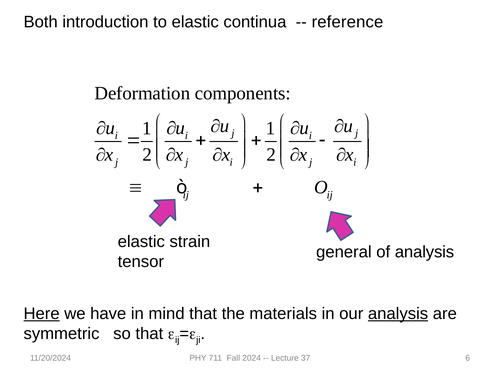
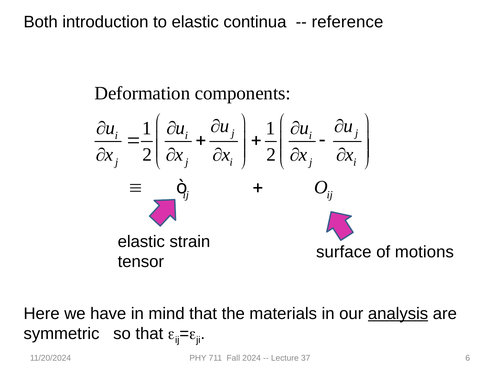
general: general -> surface (344, 252)
of analysis: analysis -> motions (424, 252)
Here underline: present -> none (42, 314)
